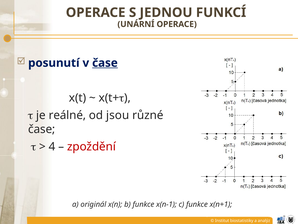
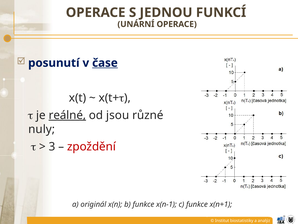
reálné underline: none -> present (67, 115)
čase: čase -> nuly (42, 129)
4: 4 -> 3 (52, 146)
